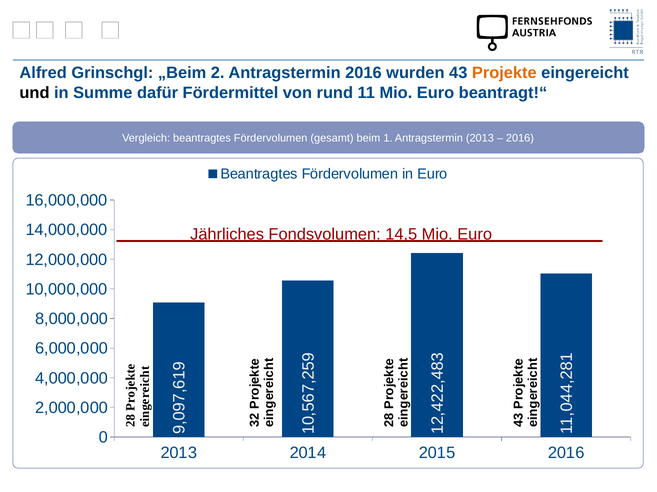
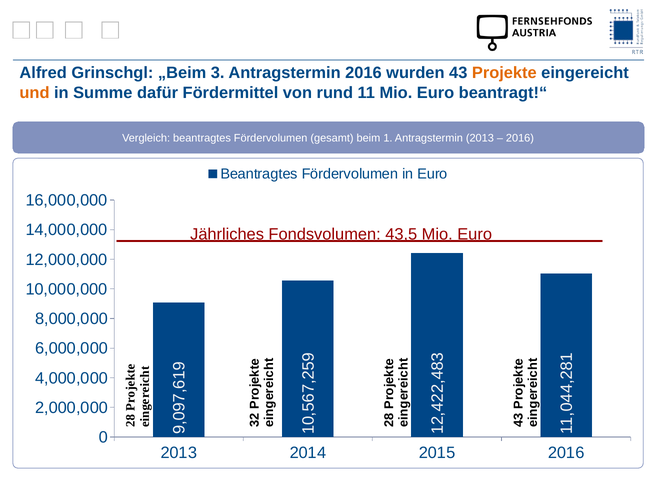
„Beim 2: 2 -> 3 (218, 73)
und colour: black -> orange (35, 93)
14,5: 14,5 -> 43,5 (401, 235)
